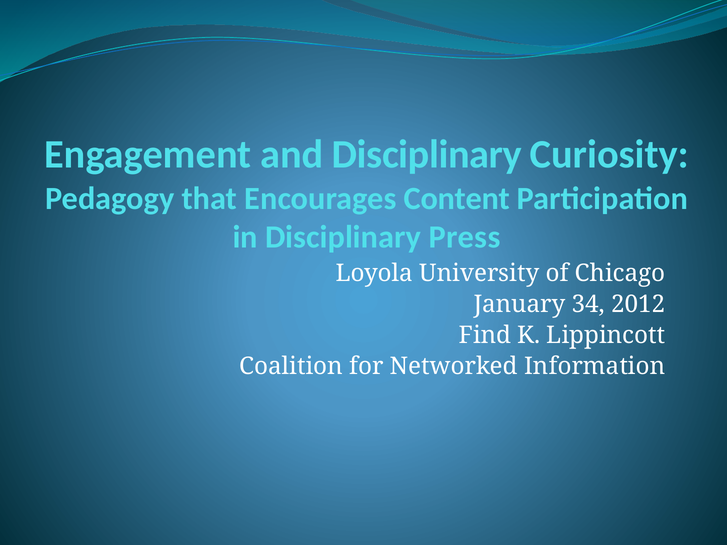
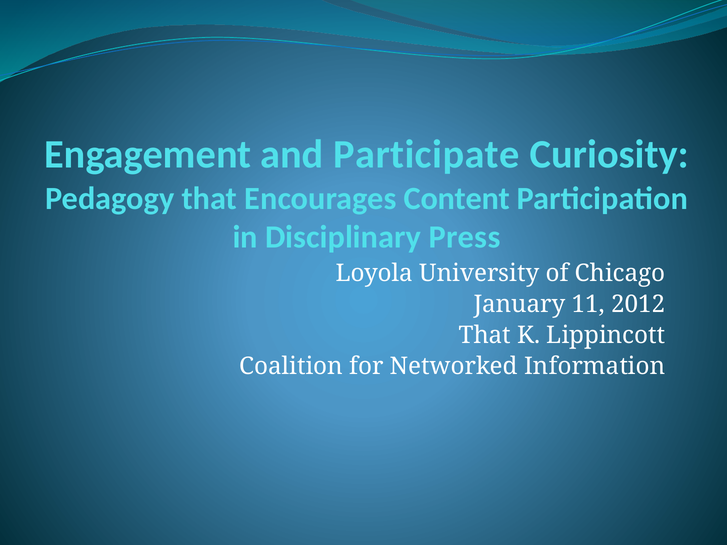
and Disciplinary: Disciplinary -> Participate (426, 155)
34: 34 -> 11 (588, 304)
Find: Find -> That (485, 335)
